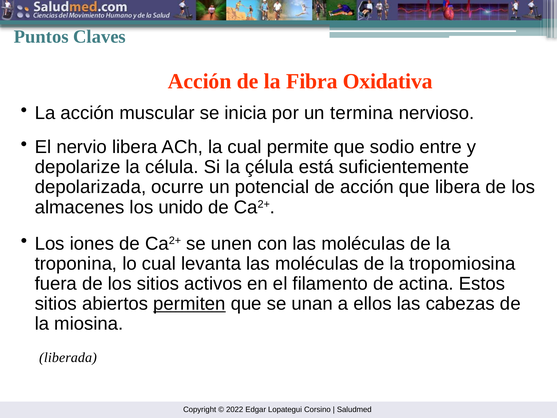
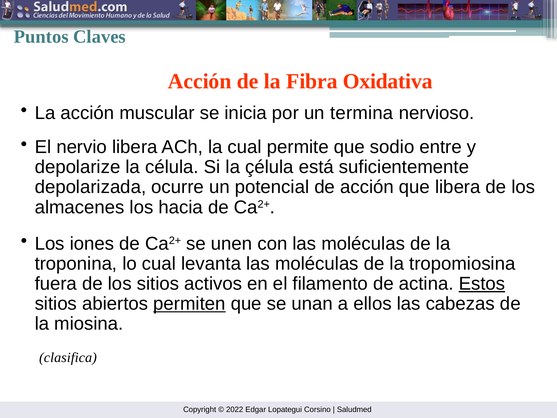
unido: unido -> hacia (181, 207)
Estos underline: none -> present (482, 284)
liberada: liberada -> clasifica (68, 357)
